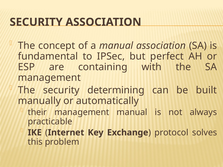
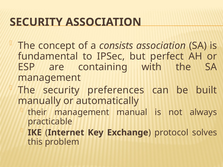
a manual: manual -> consists (116, 46)
determining: determining -> preferences (116, 90)
